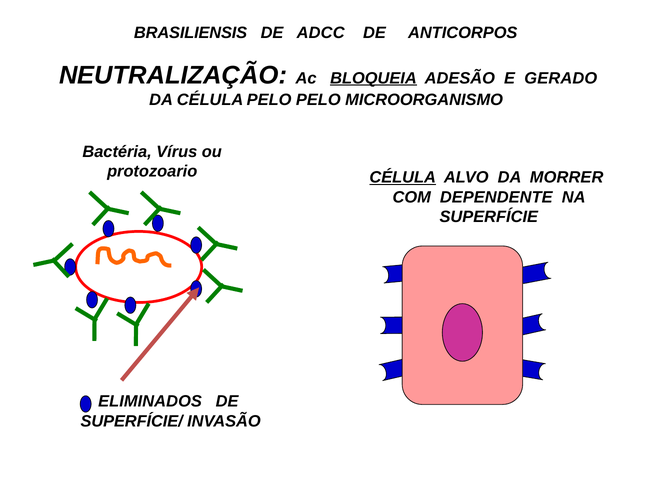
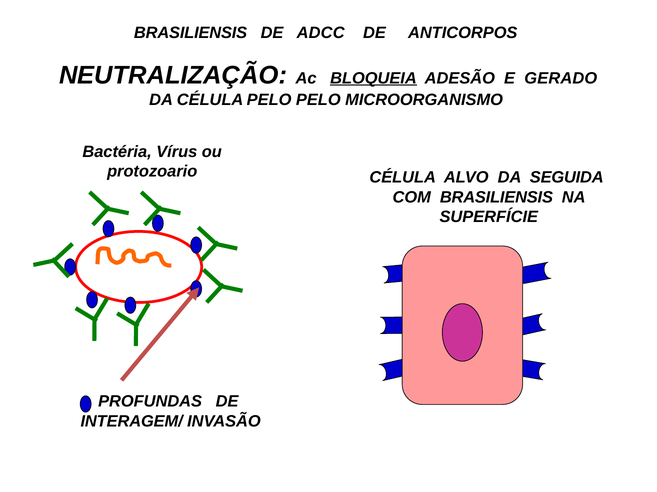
CÉLULA underline: present -> none (403, 178)
MORRER: MORRER -> SEGUIDA (567, 178)
COM DEPENDENTE: DEPENDENTE -> BRASILIENSIS (496, 197)
ELIMINADOS: ELIMINADOS -> PROFUNDAS (150, 402)
SUPERFÍCIE/: SUPERFÍCIE/ -> INTERAGEM/ (132, 422)
